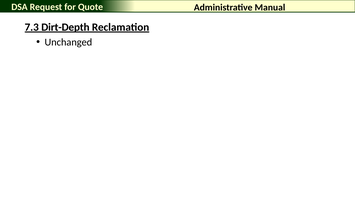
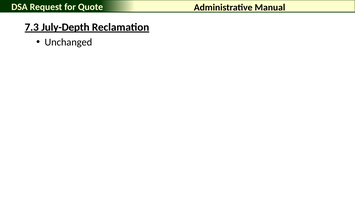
Dirt-Depth: Dirt-Depth -> July-Depth (65, 27)
